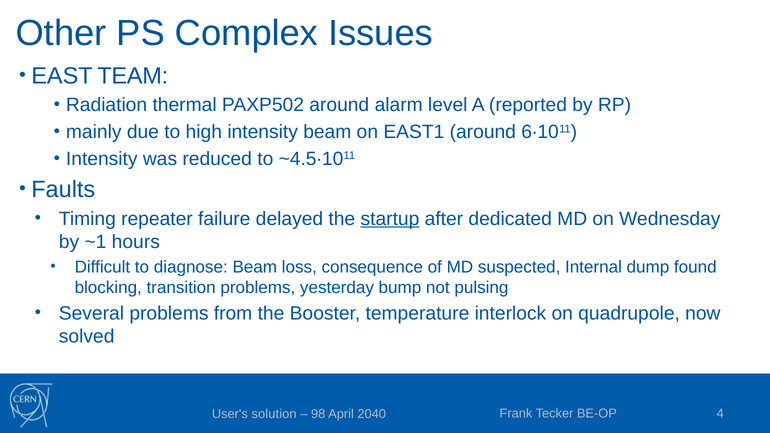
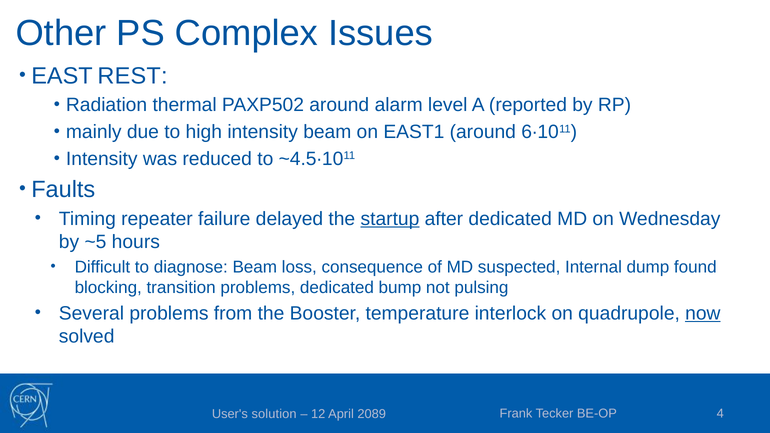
TEAM: TEAM -> REST (133, 76)
~1: ~1 -> ~5 (95, 242)
problems yesterday: yesterday -> dedicated (337, 288)
now underline: none -> present (703, 313)
98: 98 -> 12 (318, 414)
2040: 2040 -> 2089 (372, 414)
